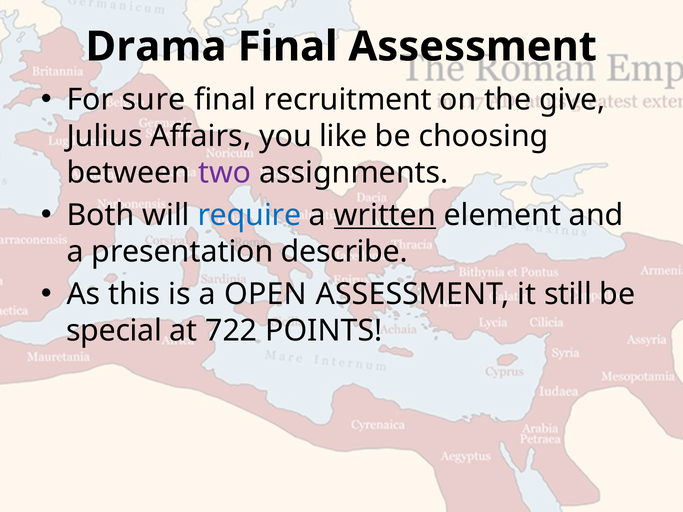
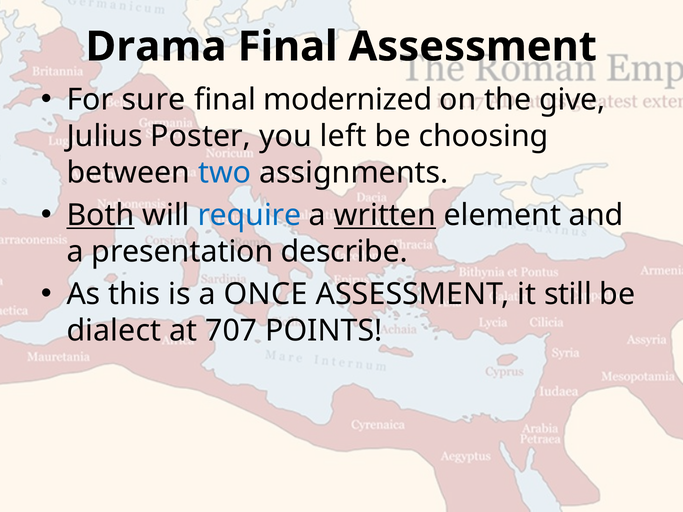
recruitment: recruitment -> modernized (348, 100)
Affairs: Affairs -> Poster (201, 136)
like: like -> left (343, 136)
two colour: purple -> blue (225, 173)
Both underline: none -> present (101, 215)
OPEN: OPEN -> ONCE (266, 294)
special: special -> dialect (114, 331)
722: 722 -> 707 (231, 331)
